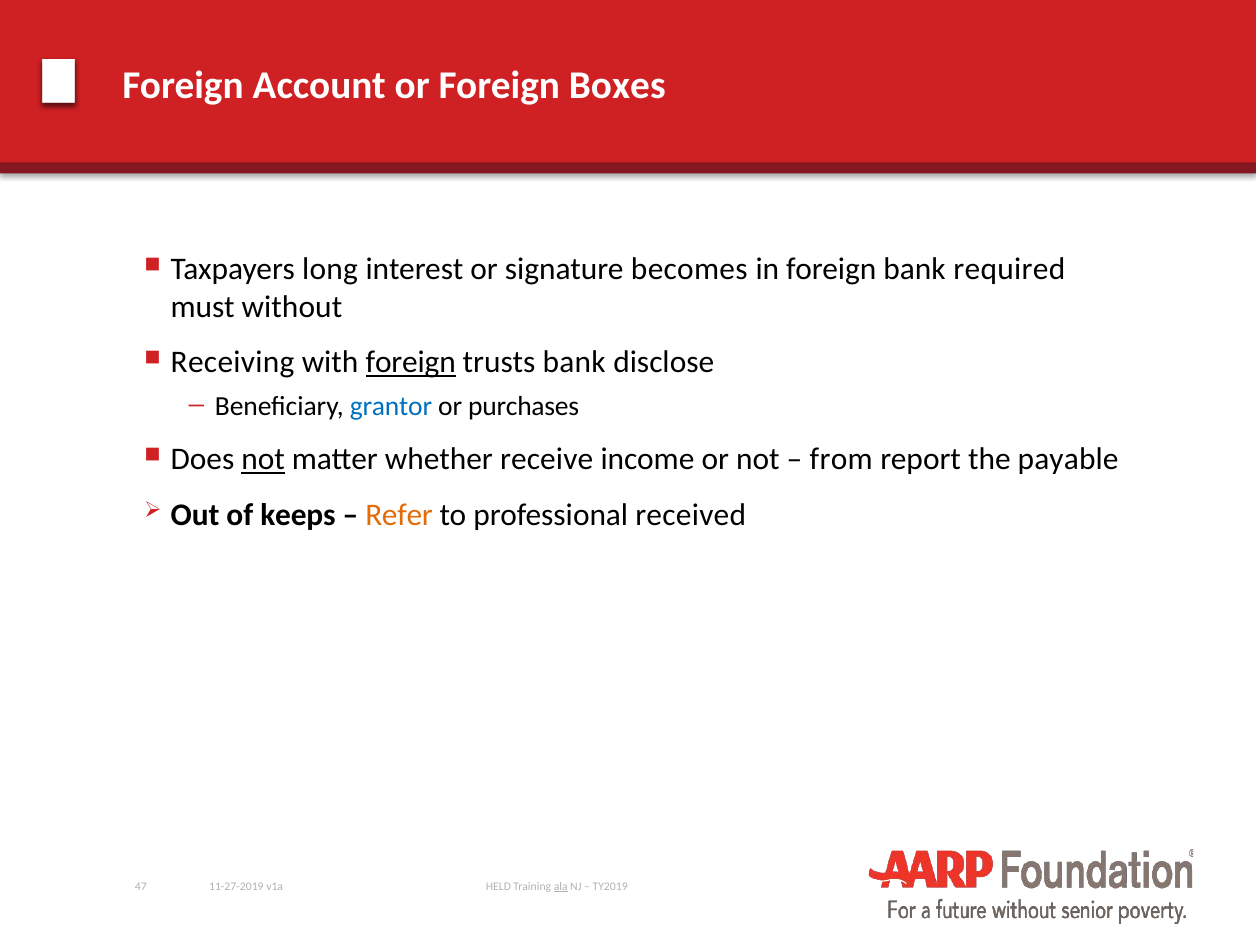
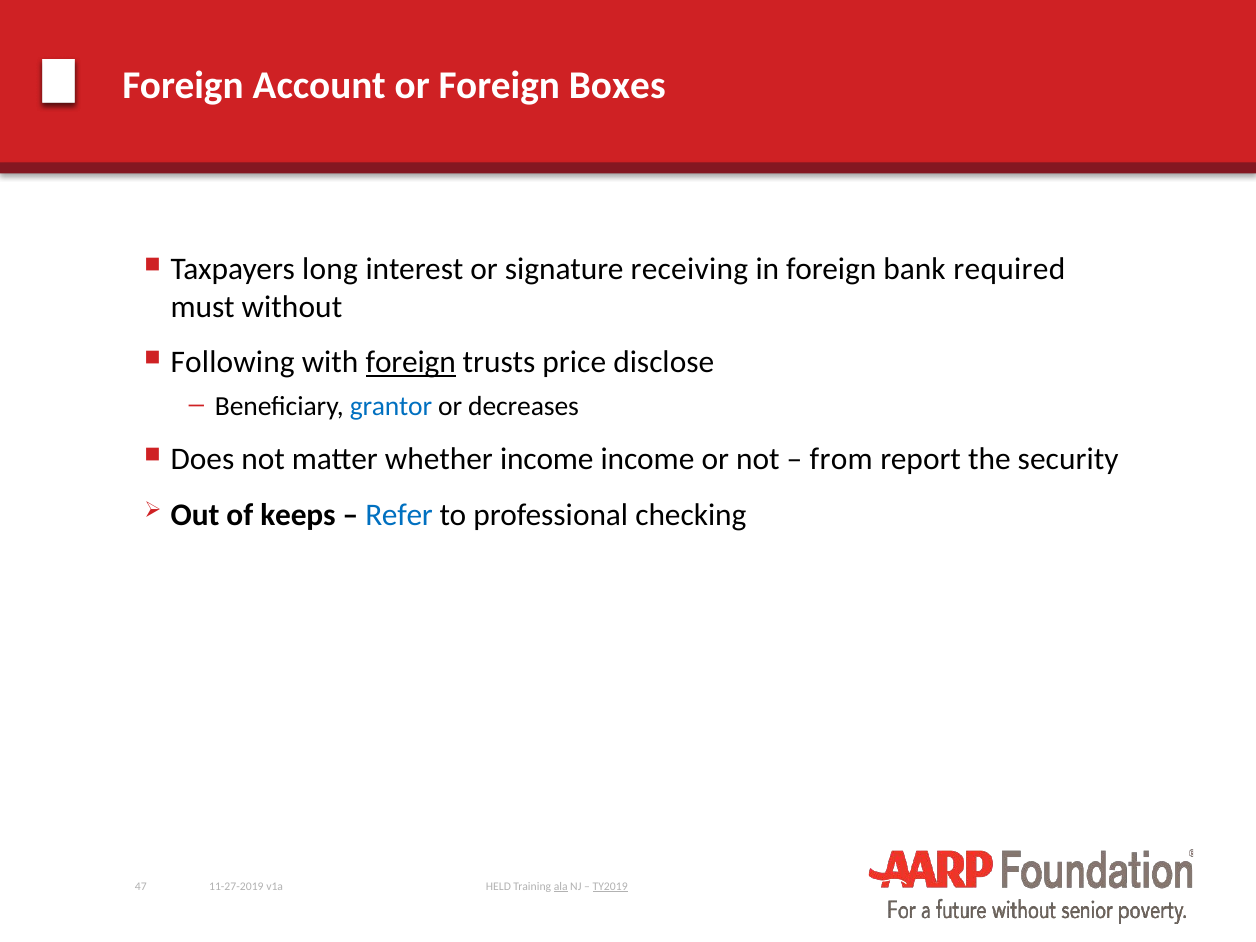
becomes: becomes -> receiving (689, 269)
Receiving: Receiving -> Following (233, 362)
trusts bank: bank -> price (574, 362)
purchases: purchases -> decreases (524, 406)
not underline: present -> none (263, 459)
whether receive: receive -> income (547, 459)
payable: payable -> security (1068, 459)
Refer colour: orange -> blue (399, 515)
received: received -> checking (691, 515)
TY2019 underline: none -> present (610, 886)
